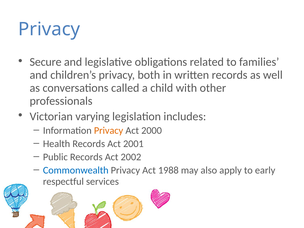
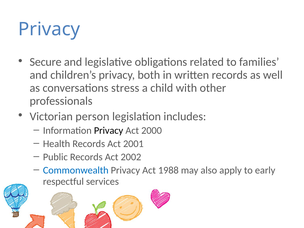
called: called -> stress (125, 88)
varying: varying -> person (92, 116)
Privacy colour: orange -> black (109, 131)
